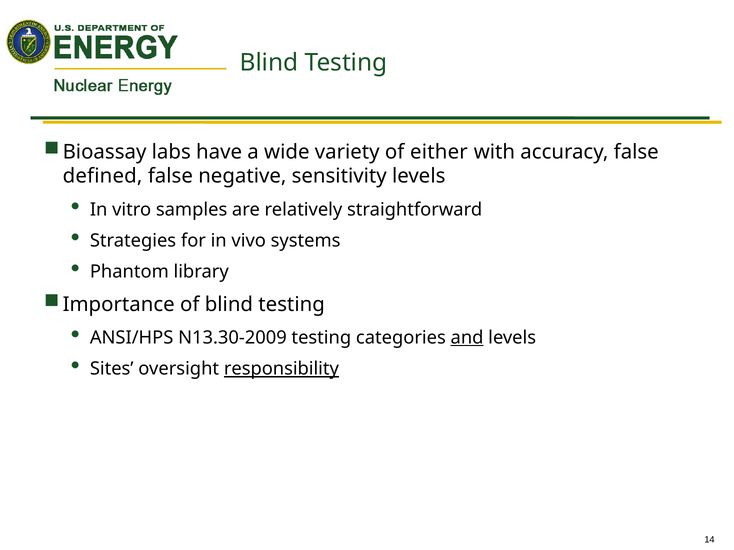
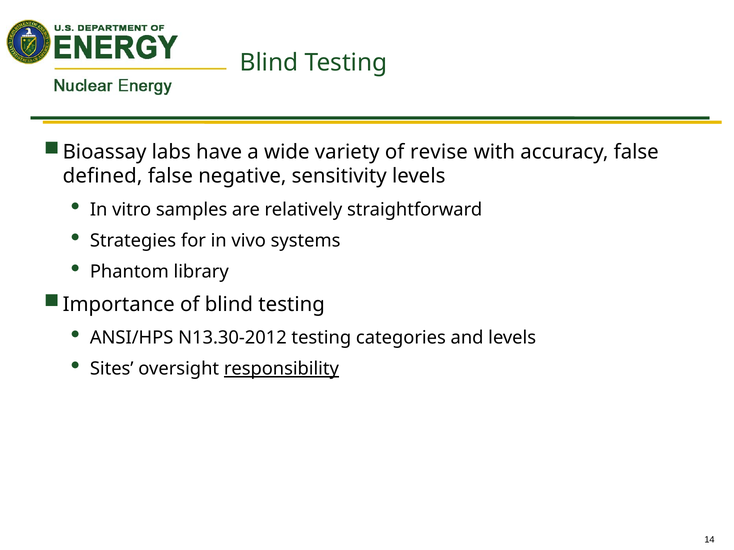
either: either -> revise (439, 152)
N13.30-2009: N13.30-2009 -> N13.30-2012 (232, 338)
and underline: present -> none (467, 338)
